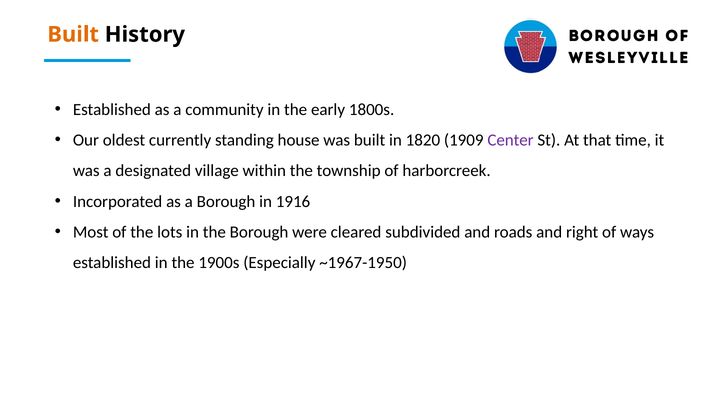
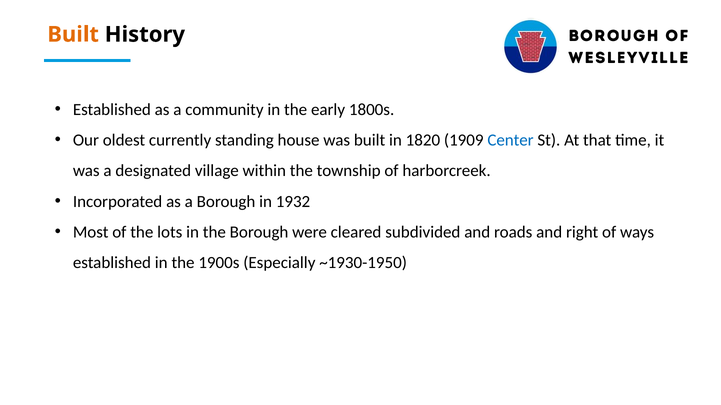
Center colour: purple -> blue (511, 140)
1916: 1916 -> 1932 (293, 202)
~1967-1950: ~1967-1950 -> ~1930-1950 (363, 263)
